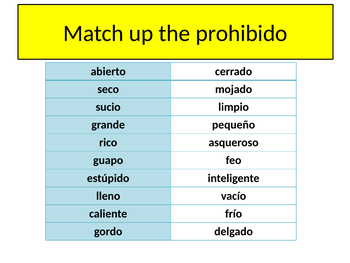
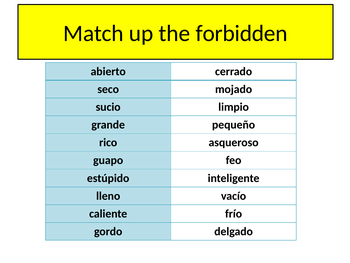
prohibido: prohibido -> forbidden (242, 33)
